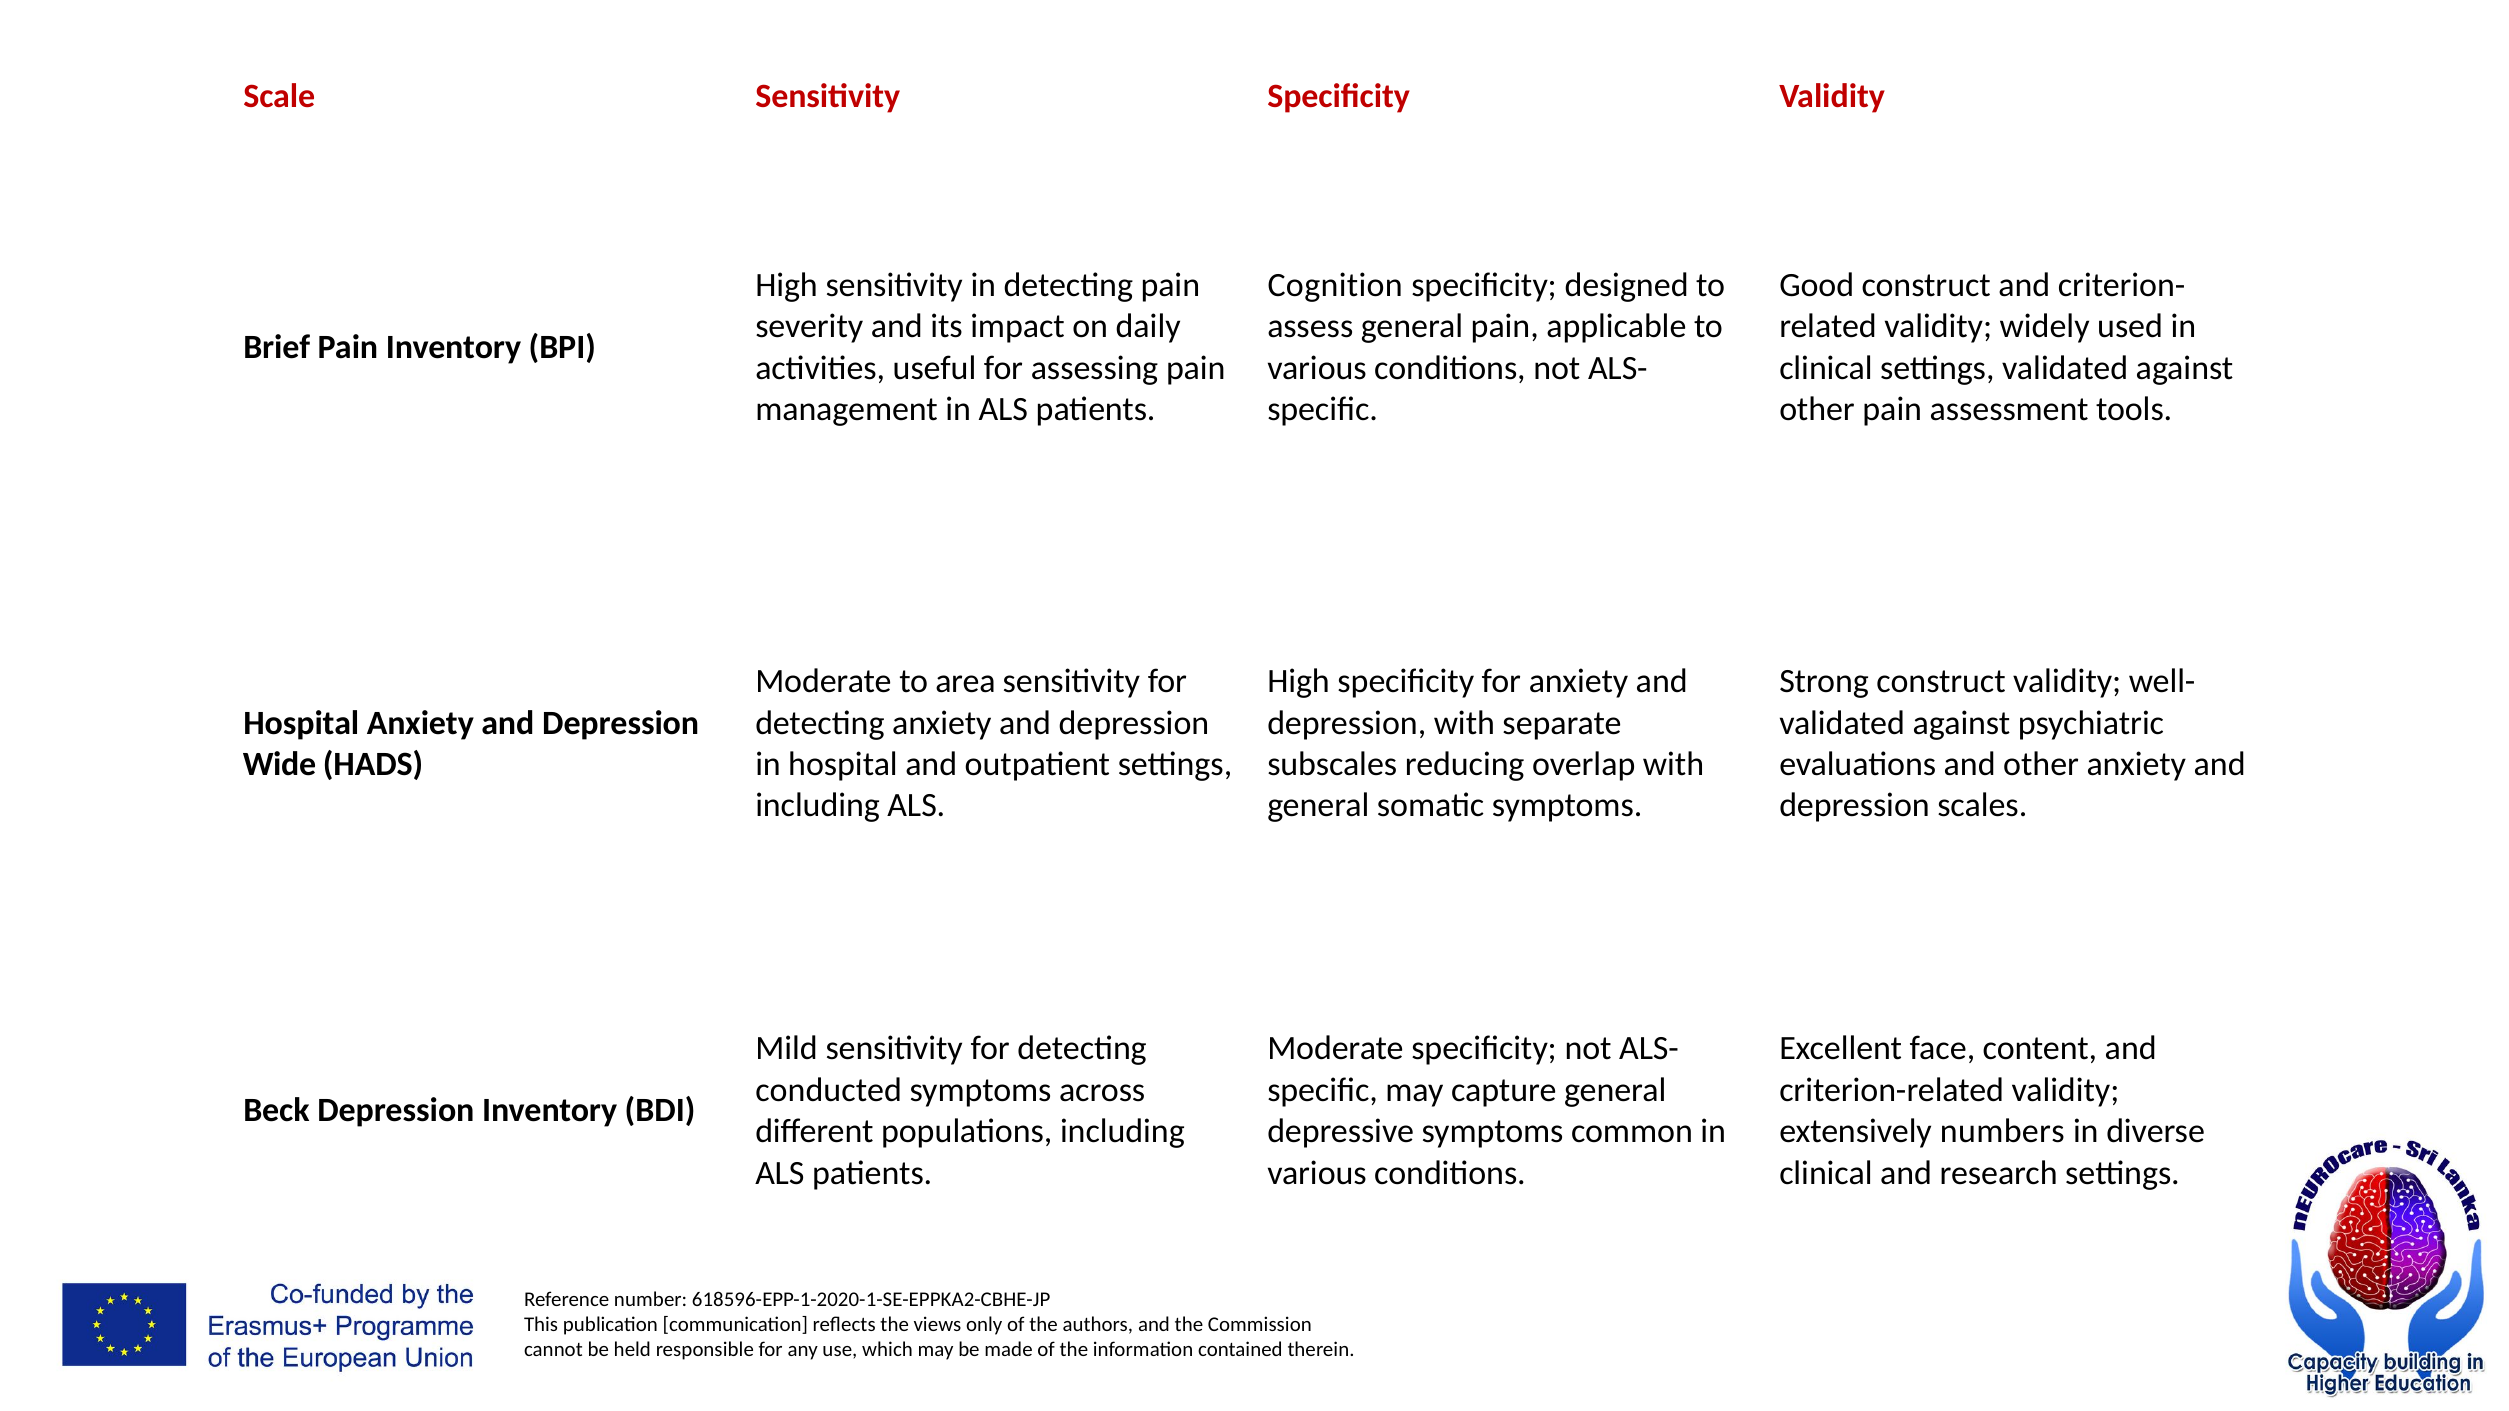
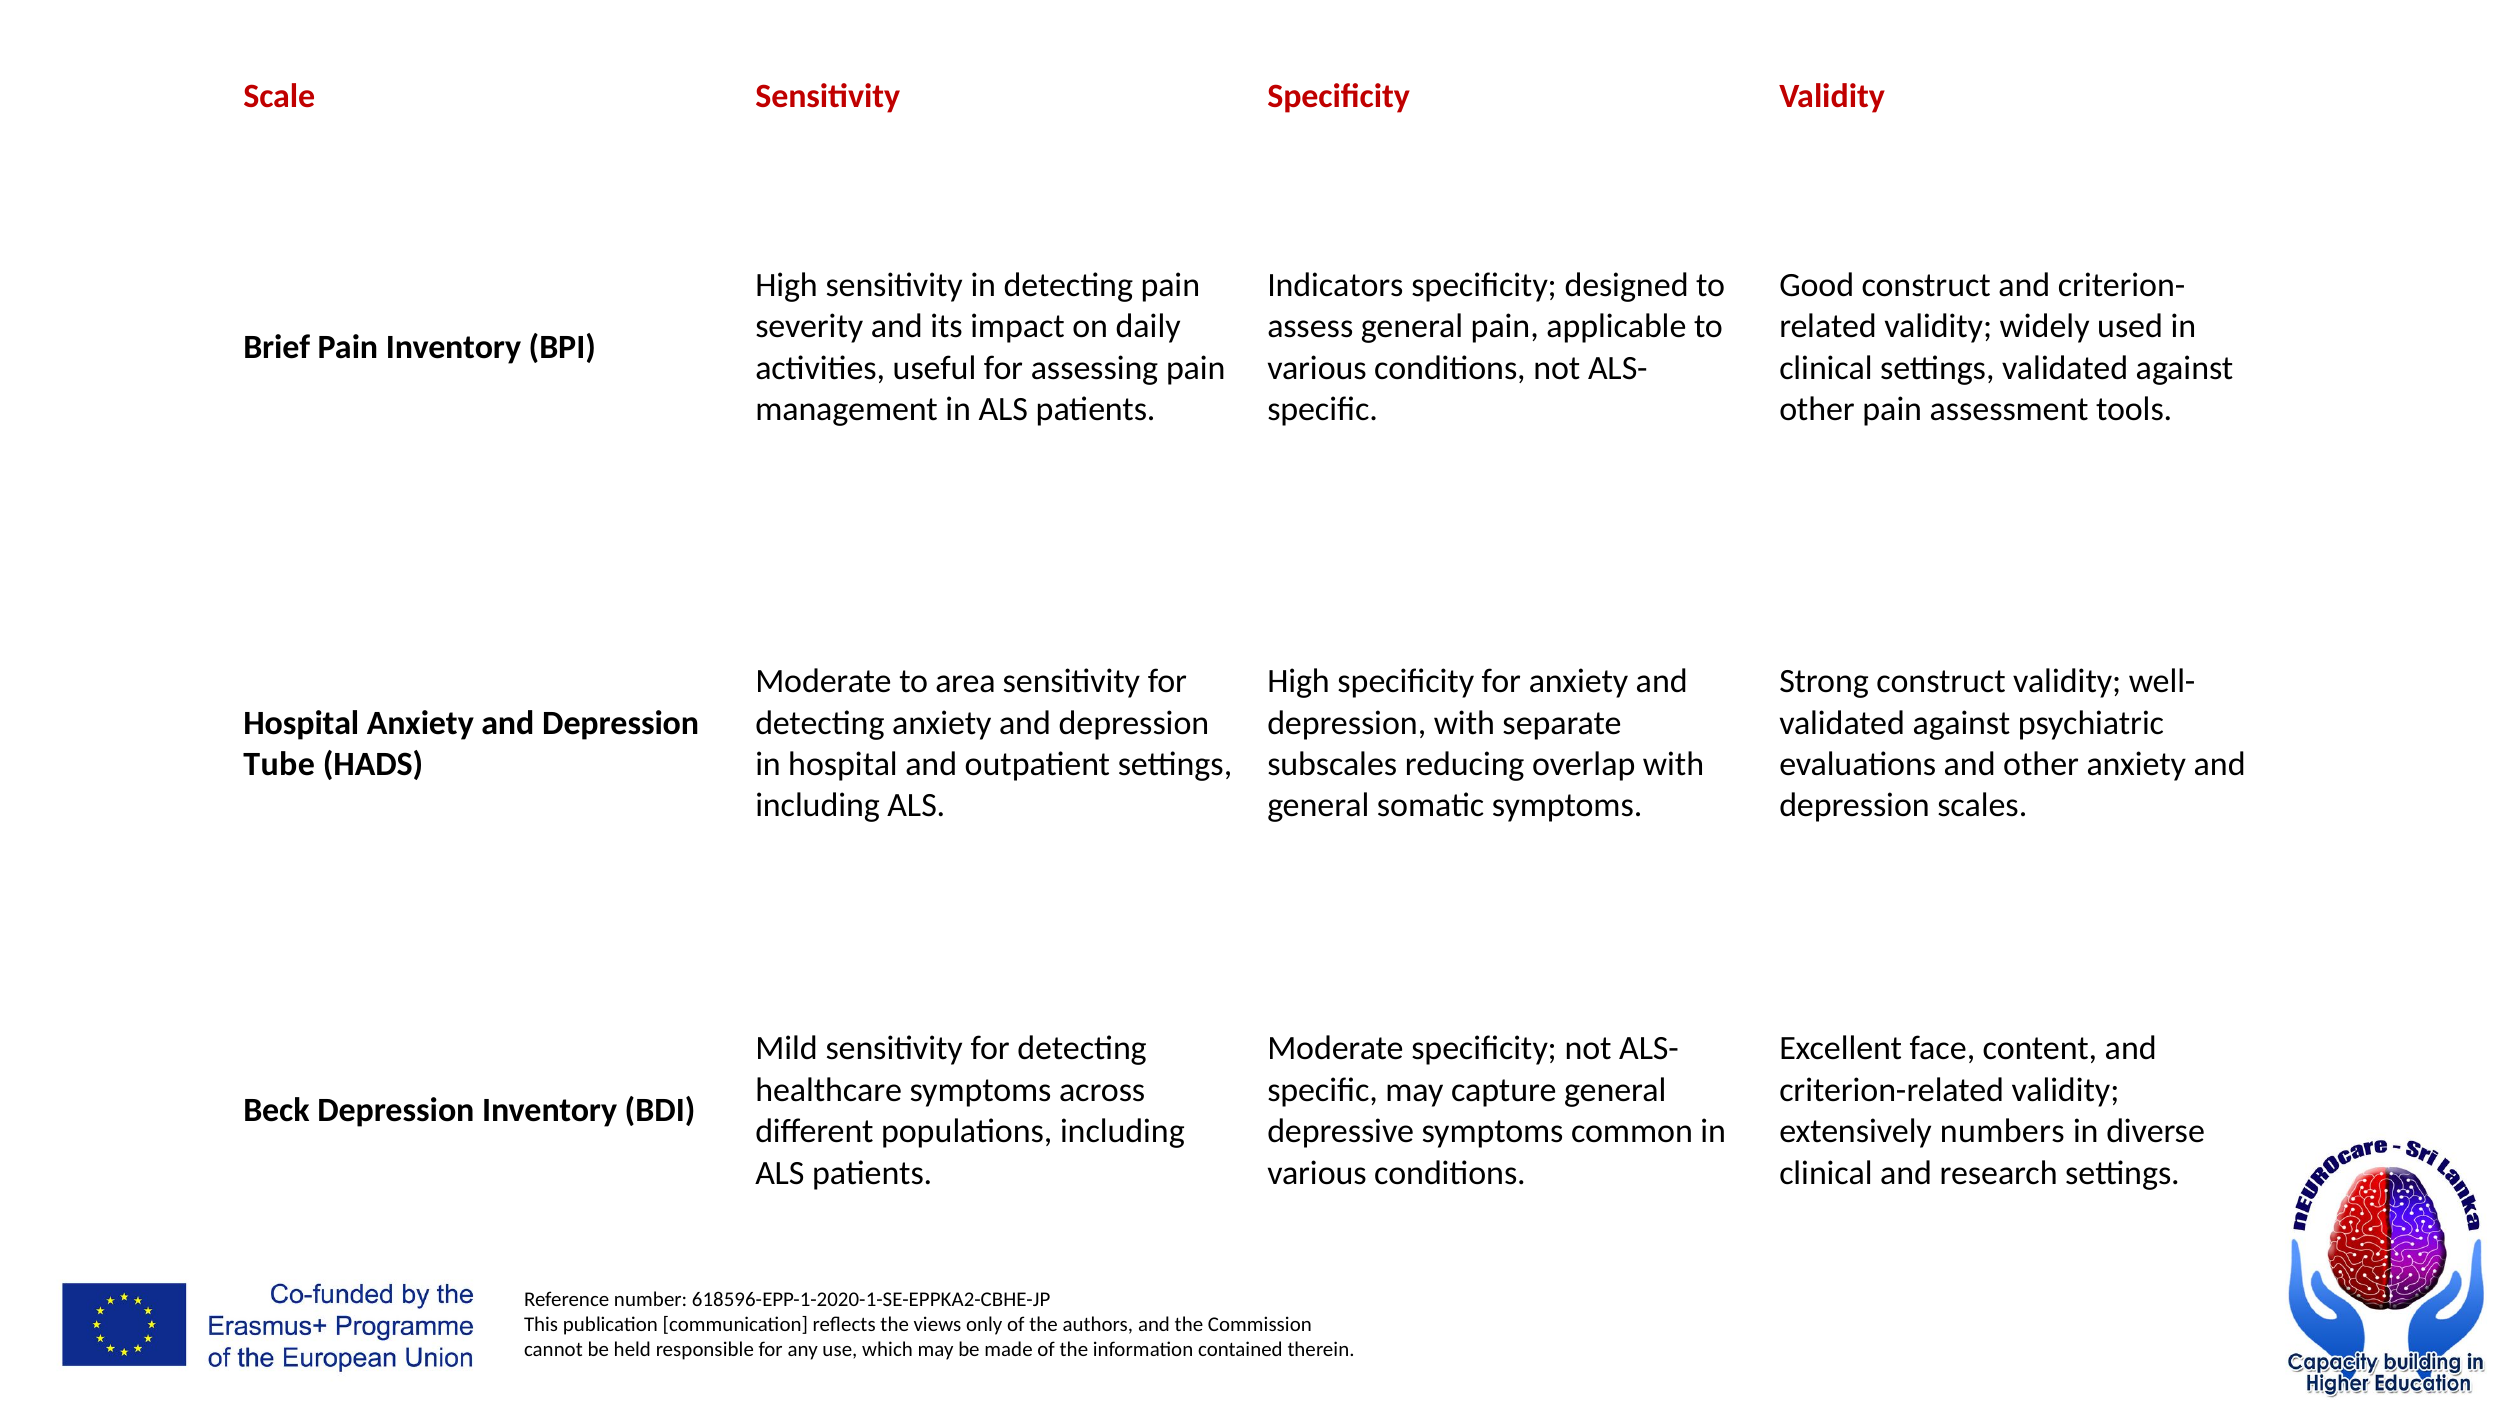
Cognition: Cognition -> Indicators (1335, 285)
Wide: Wide -> Tube (279, 764)
conducted: conducted -> healthcare (829, 1090)
